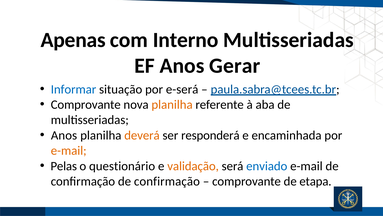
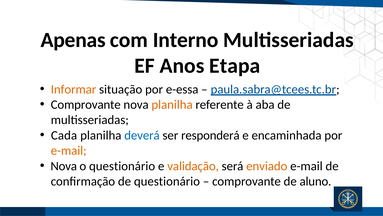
Gerar: Gerar -> Etapa (235, 66)
Informar colour: blue -> orange (73, 89)
e-será: e-será -> e-essa (182, 89)
Anos: Anos -> Cada (64, 135)
deverá colour: orange -> blue (142, 135)
Pelas: Pelas -> Nova (64, 166)
enviado colour: blue -> orange (267, 166)
confirmação de confirmação: confirmação -> questionário (167, 181)
etapa: etapa -> aluno (315, 181)
